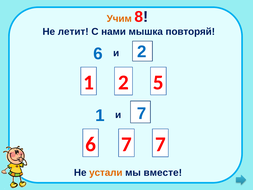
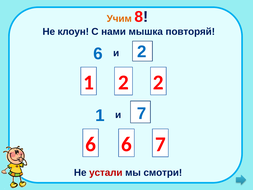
летит: летит -> клоун (73, 32)
1 5: 5 -> 2 (158, 82)
6 7: 7 -> 6 (126, 144)
устали colour: orange -> red (106, 172)
вместе: вместе -> смотри (163, 172)
